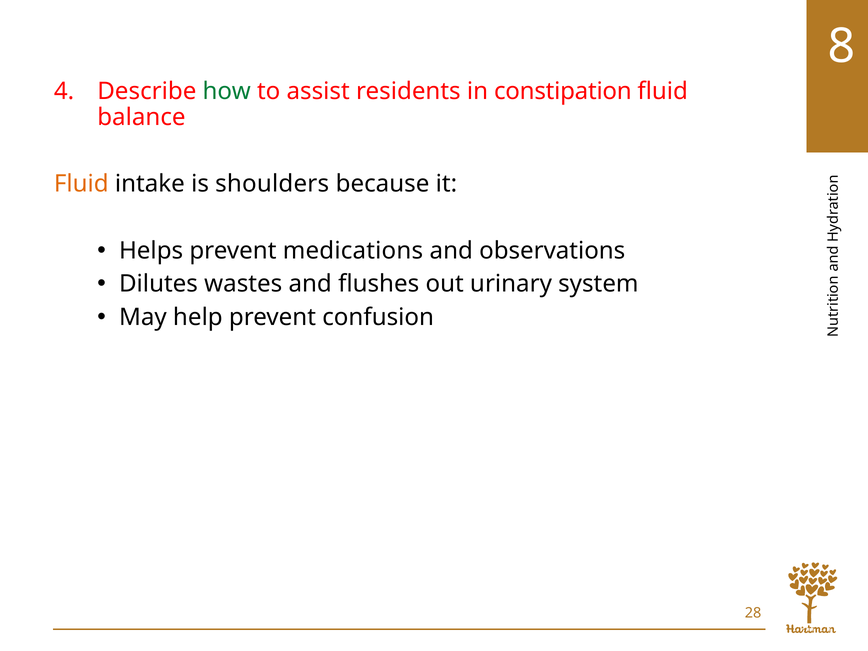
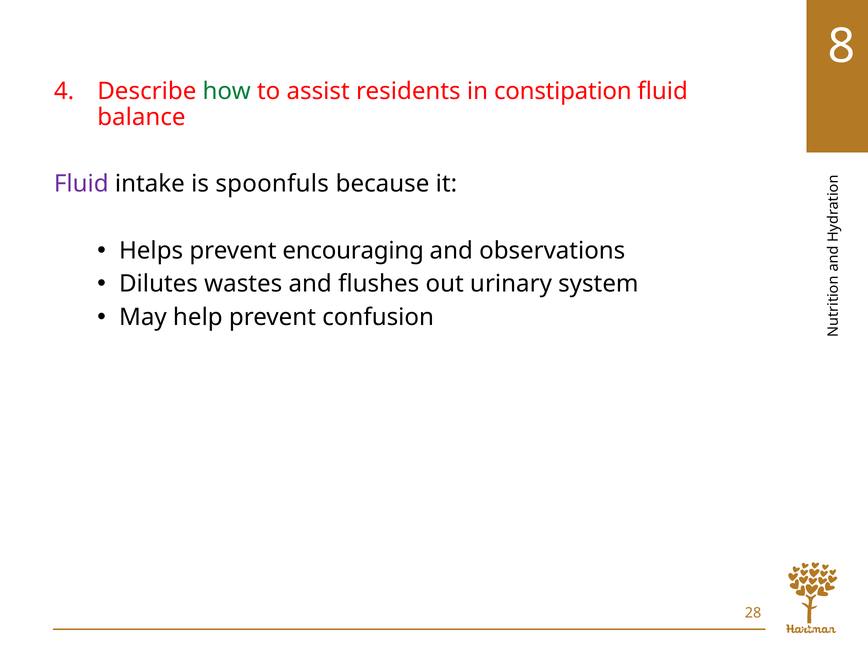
Fluid colour: orange -> purple (81, 184)
shoulders: shoulders -> spoonfuls (272, 184)
medications: medications -> encouraging (353, 251)
